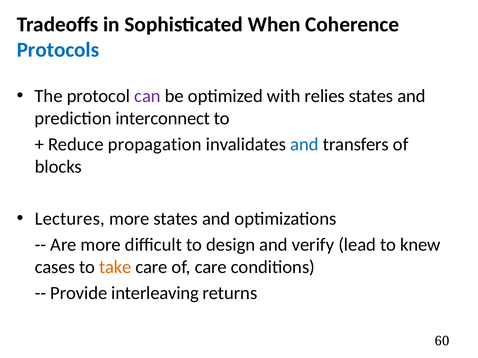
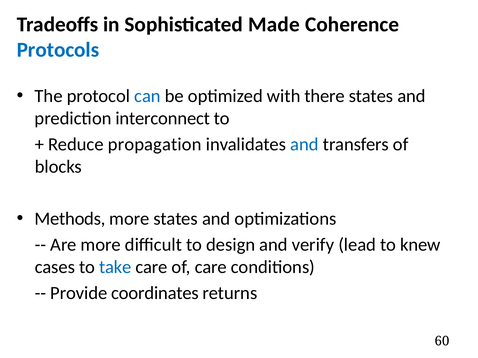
When: When -> Made (274, 25)
can colour: purple -> blue (147, 96)
relies: relies -> there (325, 96)
Lectures: Lectures -> Methods (70, 219)
take colour: orange -> blue (115, 267)
interleaving: interleaving -> coordinates (155, 293)
